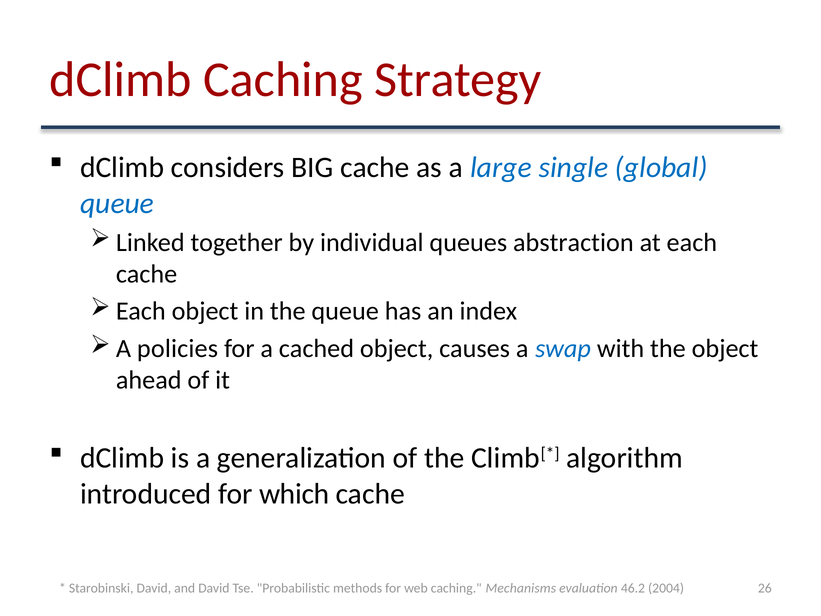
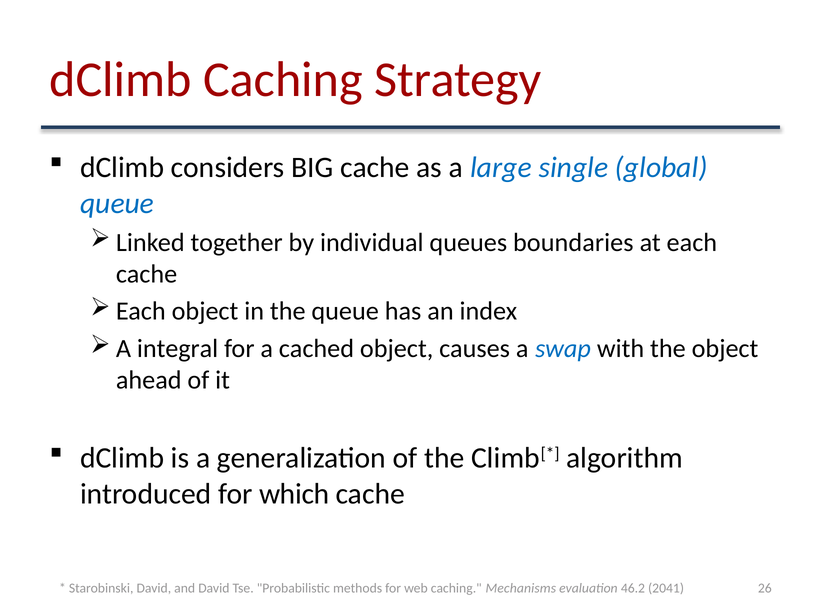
abstraction: abstraction -> boundaries (573, 242)
policies: policies -> integral (178, 349)
2004: 2004 -> 2041 (666, 588)
